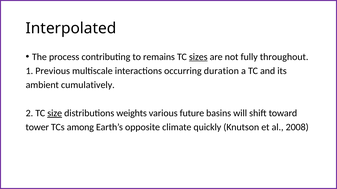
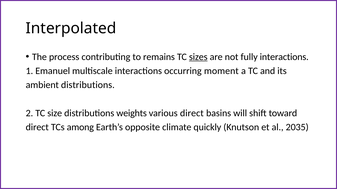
fully throughout: throughout -> interactions (284, 57)
Previous: Previous -> Emanuel (53, 71)
duration: duration -> moment (221, 71)
ambient cumulatively: cumulatively -> distributions (88, 85)
size underline: present -> none (55, 113)
various future: future -> direct (192, 113)
tower: tower -> direct (37, 128)
2008: 2008 -> 2035 (297, 128)
